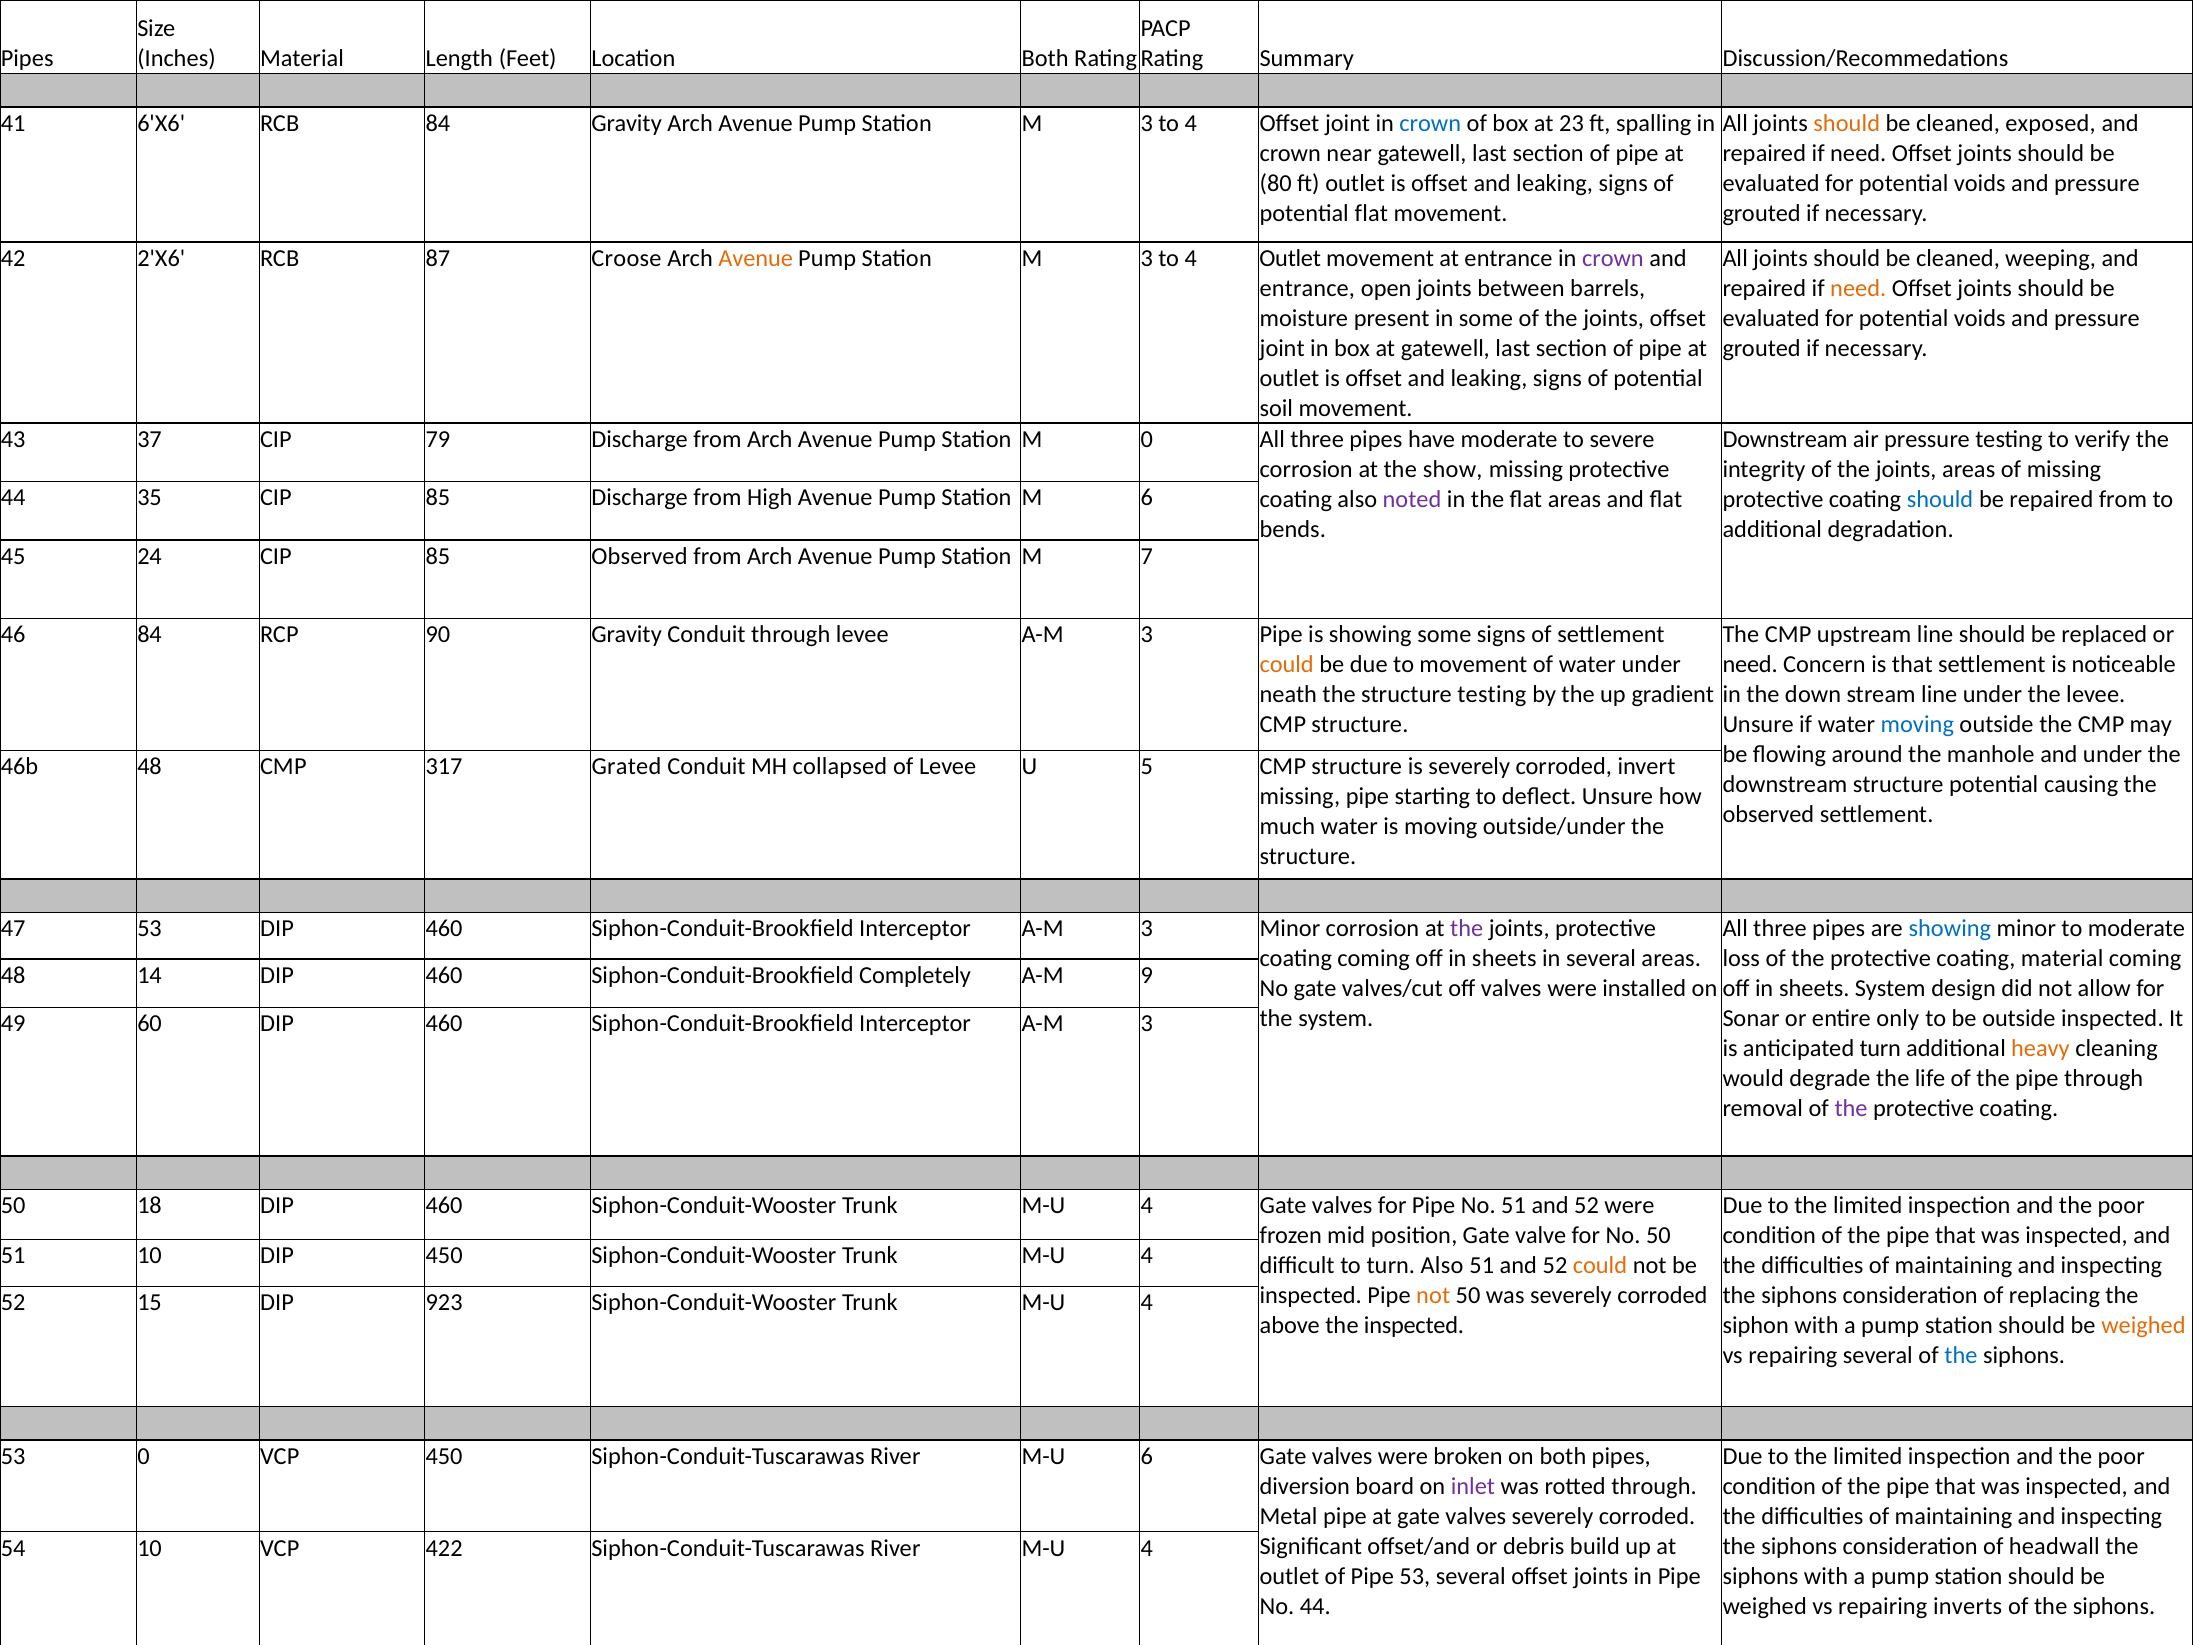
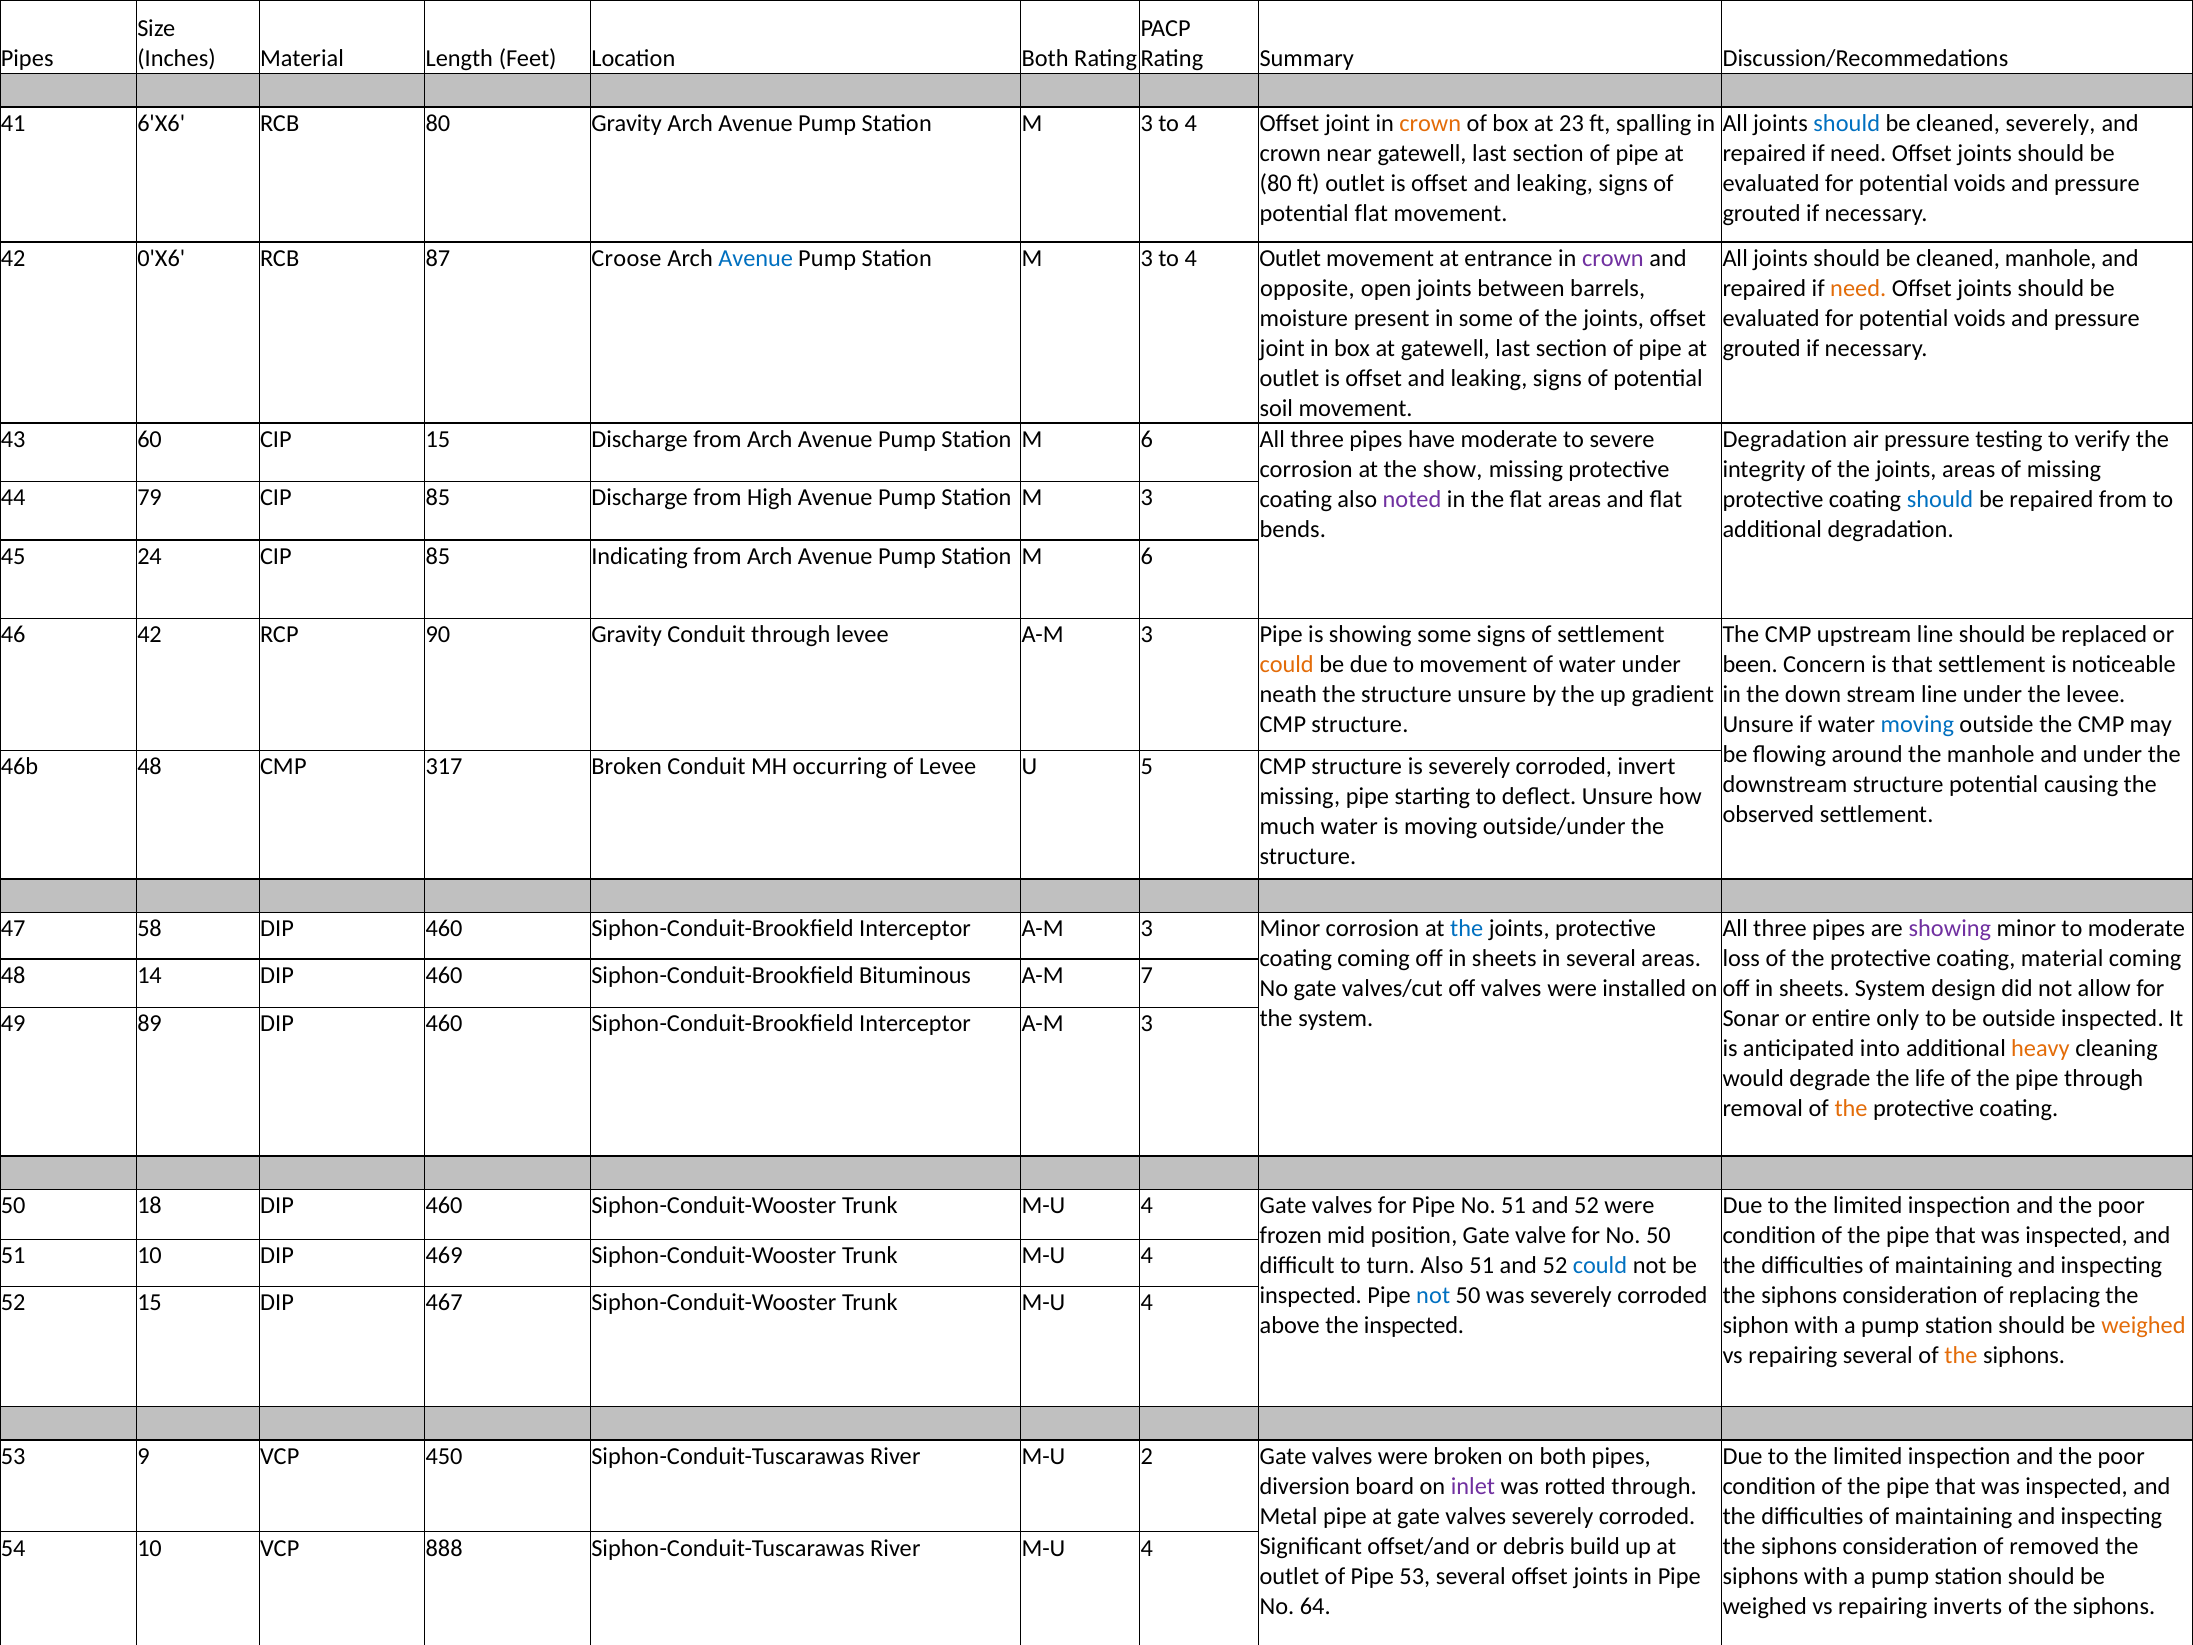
RCB 84: 84 -> 80 (438, 123)
crown colour: blue -> orange (1430, 123)
should colour: orange -> blue (1847, 123)
cleaned exposed: exposed -> severely (2050, 123)
2'X6: 2'X6 -> 0'X6 (161, 258)
Avenue colour: orange -> blue (756, 258)
cleaned weeping: weeping -> manhole (2051, 258)
entrance: entrance -> opposite (1307, 288)
37: 37 -> 60 (150, 439)
CIP 79: 79 -> 15 (438, 439)
0: 0 -> 6 (1147, 439)
Downstream: Downstream -> Degradation (1785, 439)
35: 35 -> 79 (150, 498)
6: 6 -> 3 (1147, 498)
85 Observed: Observed -> Indicating (640, 556)
7: 7 -> 6 (1147, 556)
46 84: 84 -> 42 (150, 635)
need: need -> been (1750, 665)
structure testing: testing -> unsure (1492, 695)
317 Grated: Grated -> Broken (627, 767)
collapsed: collapsed -> occurring (840, 767)
47 53: 53 -> 58 (150, 929)
the colour: purple -> blue (1467, 929)
showing colour: blue -> purple (1950, 929)
Completely: Completely -> Bituminous (915, 975)
9: 9 -> 7 (1147, 975)
60: 60 -> 89 (150, 1024)
anticipated turn: turn -> into (1880, 1048)
the colour: purple -> orange (1851, 1108)
DIP 450: 450 -> 469 (444, 1256)
could colour: orange -> blue (1600, 1266)
not colour: orange -> blue (1433, 1296)
923: 923 -> 467 (444, 1302)
the colour: blue -> orange (1961, 1355)
53 0: 0 -> 9 (143, 1456)
M-U 6: 6 -> 2 (1147, 1456)
headwall: headwall -> removed (2054, 1546)
422: 422 -> 888 (444, 1548)
No 44: 44 -> 64 (1315, 1606)
